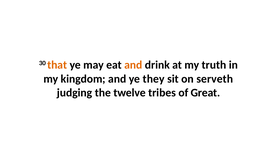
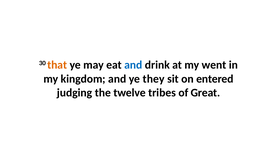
and colour: orange -> blue (133, 65)
truth: truth -> went (214, 65)
serveth: serveth -> entered (215, 79)
